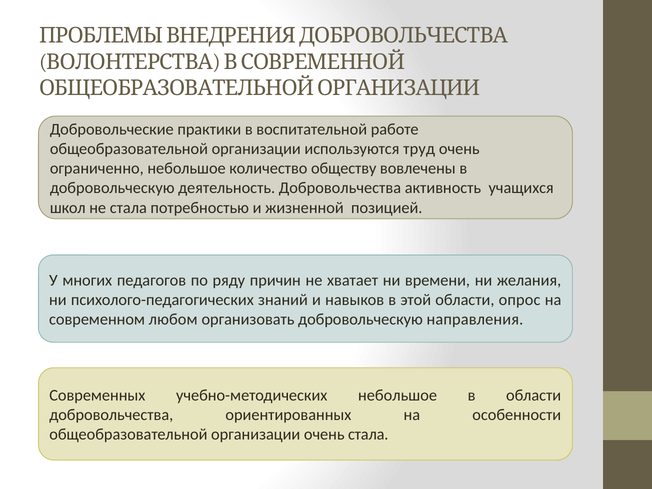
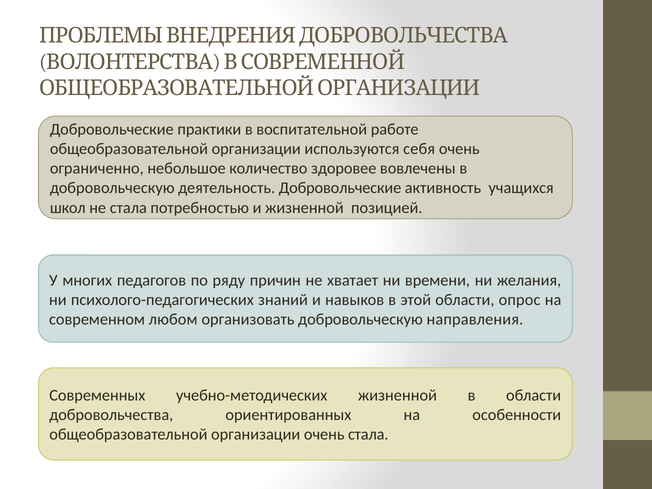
труд: труд -> себя (419, 149)
обществу: обществу -> здоровее (344, 169)
деятельность Добровольчества: Добровольчества -> Добровольческие (340, 188)
учебно-методических небольшое: небольшое -> жизненной (398, 395)
